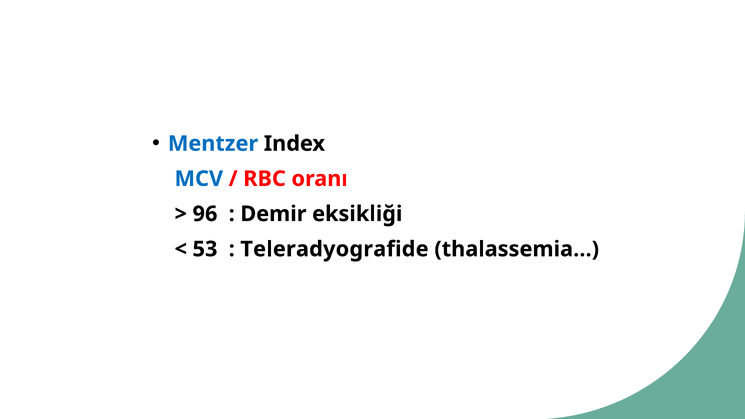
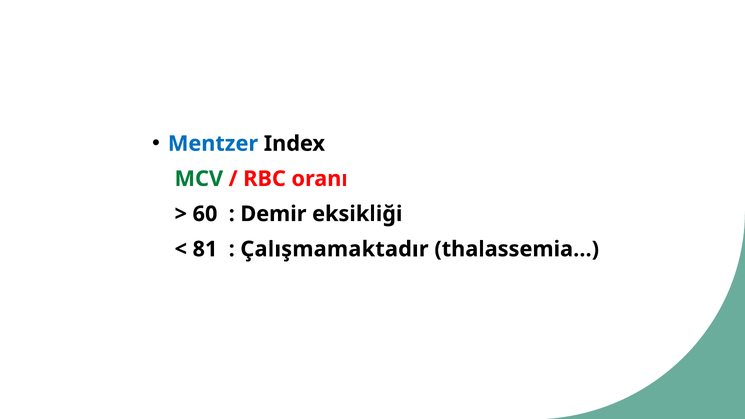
MCV colour: blue -> green (199, 179)
96: 96 -> 60 (205, 214)
53: 53 -> 81 (205, 249)
Teleradyografide: Teleradyografide -> Çalışmamaktadır (334, 249)
